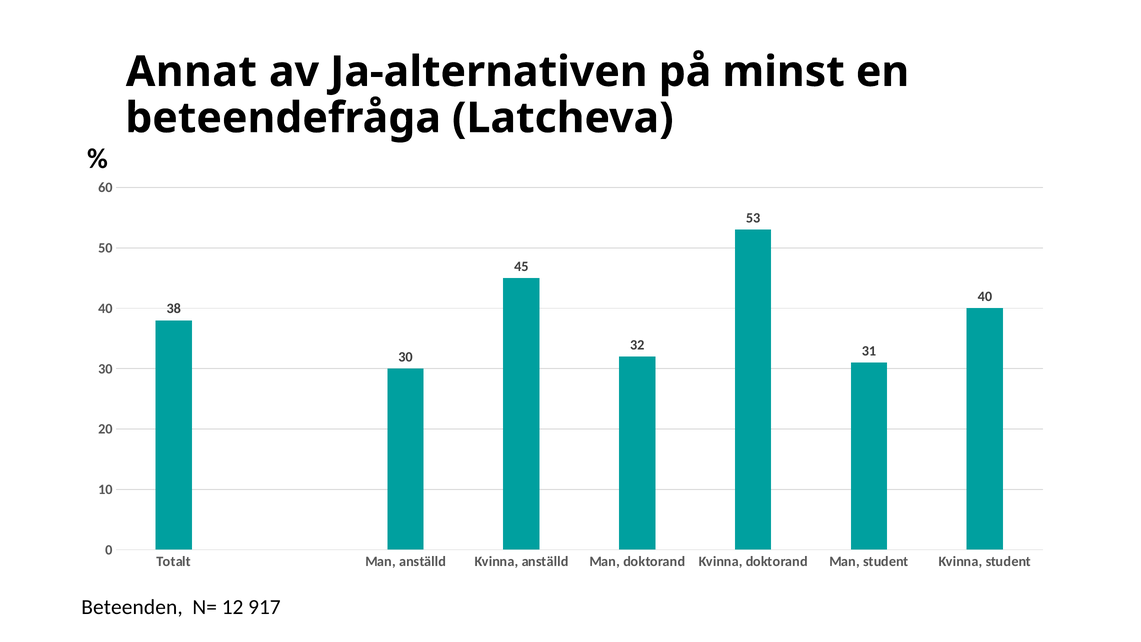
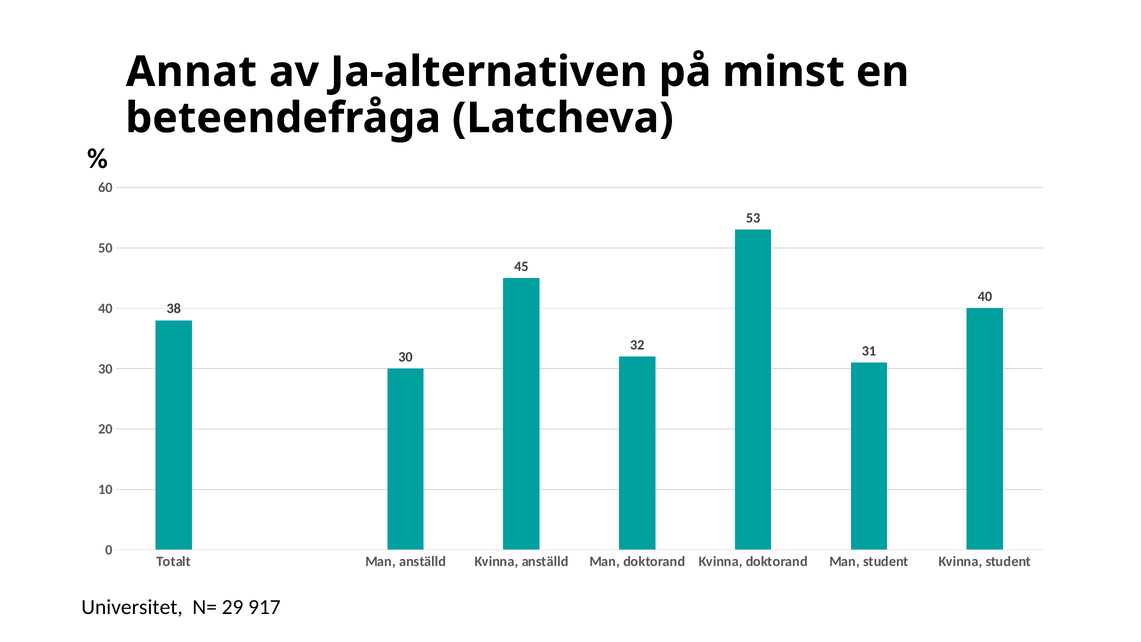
Beteenden: Beteenden -> Universitet (132, 607)
12: 12 -> 29 (233, 607)
